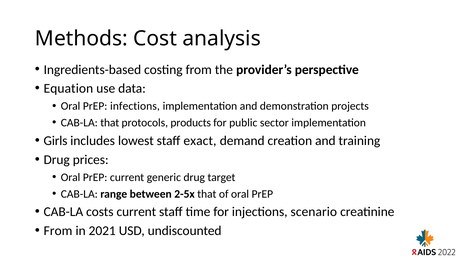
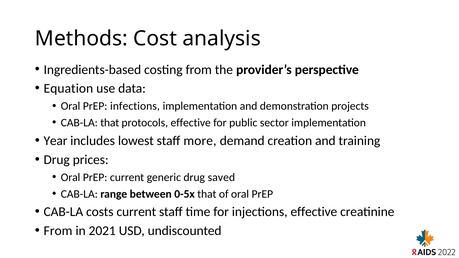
protocols products: products -> effective (191, 123)
Girls: Girls -> Year (56, 141)
exact: exact -> more (200, 141)
target: target -> saved (221, 177)
2-5x: 2-5x -> 0-5x (184, 194)
injections scenario: scenario -> effective (314, 212)
